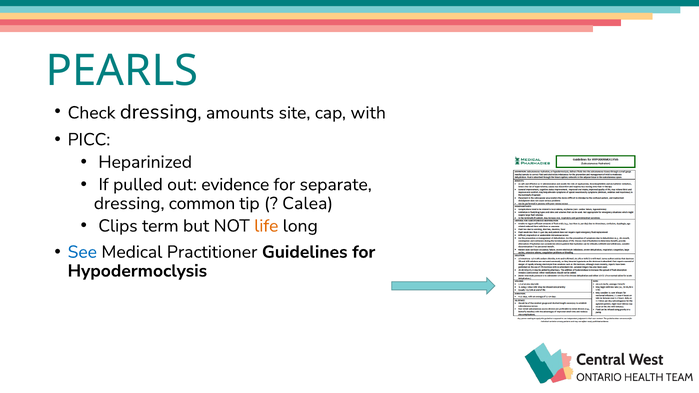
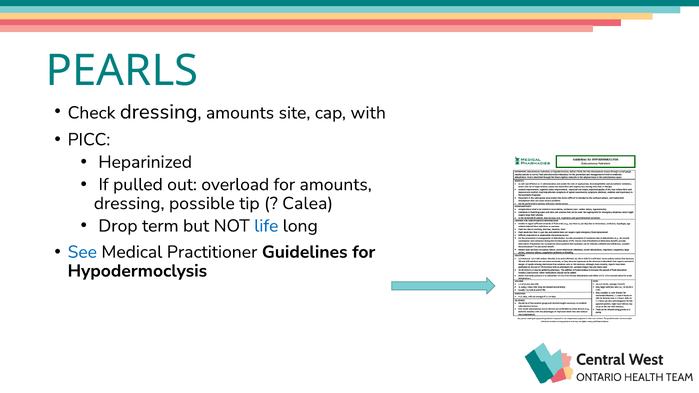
evidence: evidence -> overload (235, 185)
for separate: separate -> amounts (336, 185)
common: common -> possible (202, 203)
Clips: Clips -> Drop (118, 226)
life colour: orange -> blue (266, 226)
